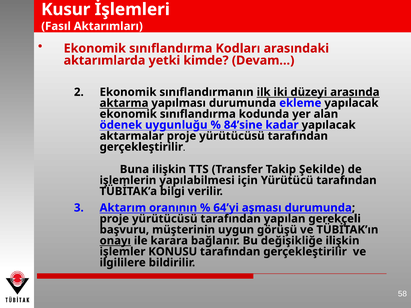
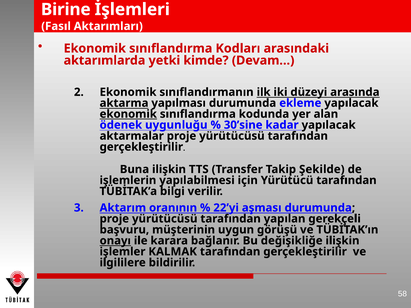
Kusur: Kusur -> Birine (66, 9)
ekonomik underline: none -> present (128, 114)
84’sine: 84’sine -> 30’sine (243, 125)
64’yi: 64’yi -> 22’yi (226, 208)
KONUSU: KONUSU -> KALMAK (173, 252)
